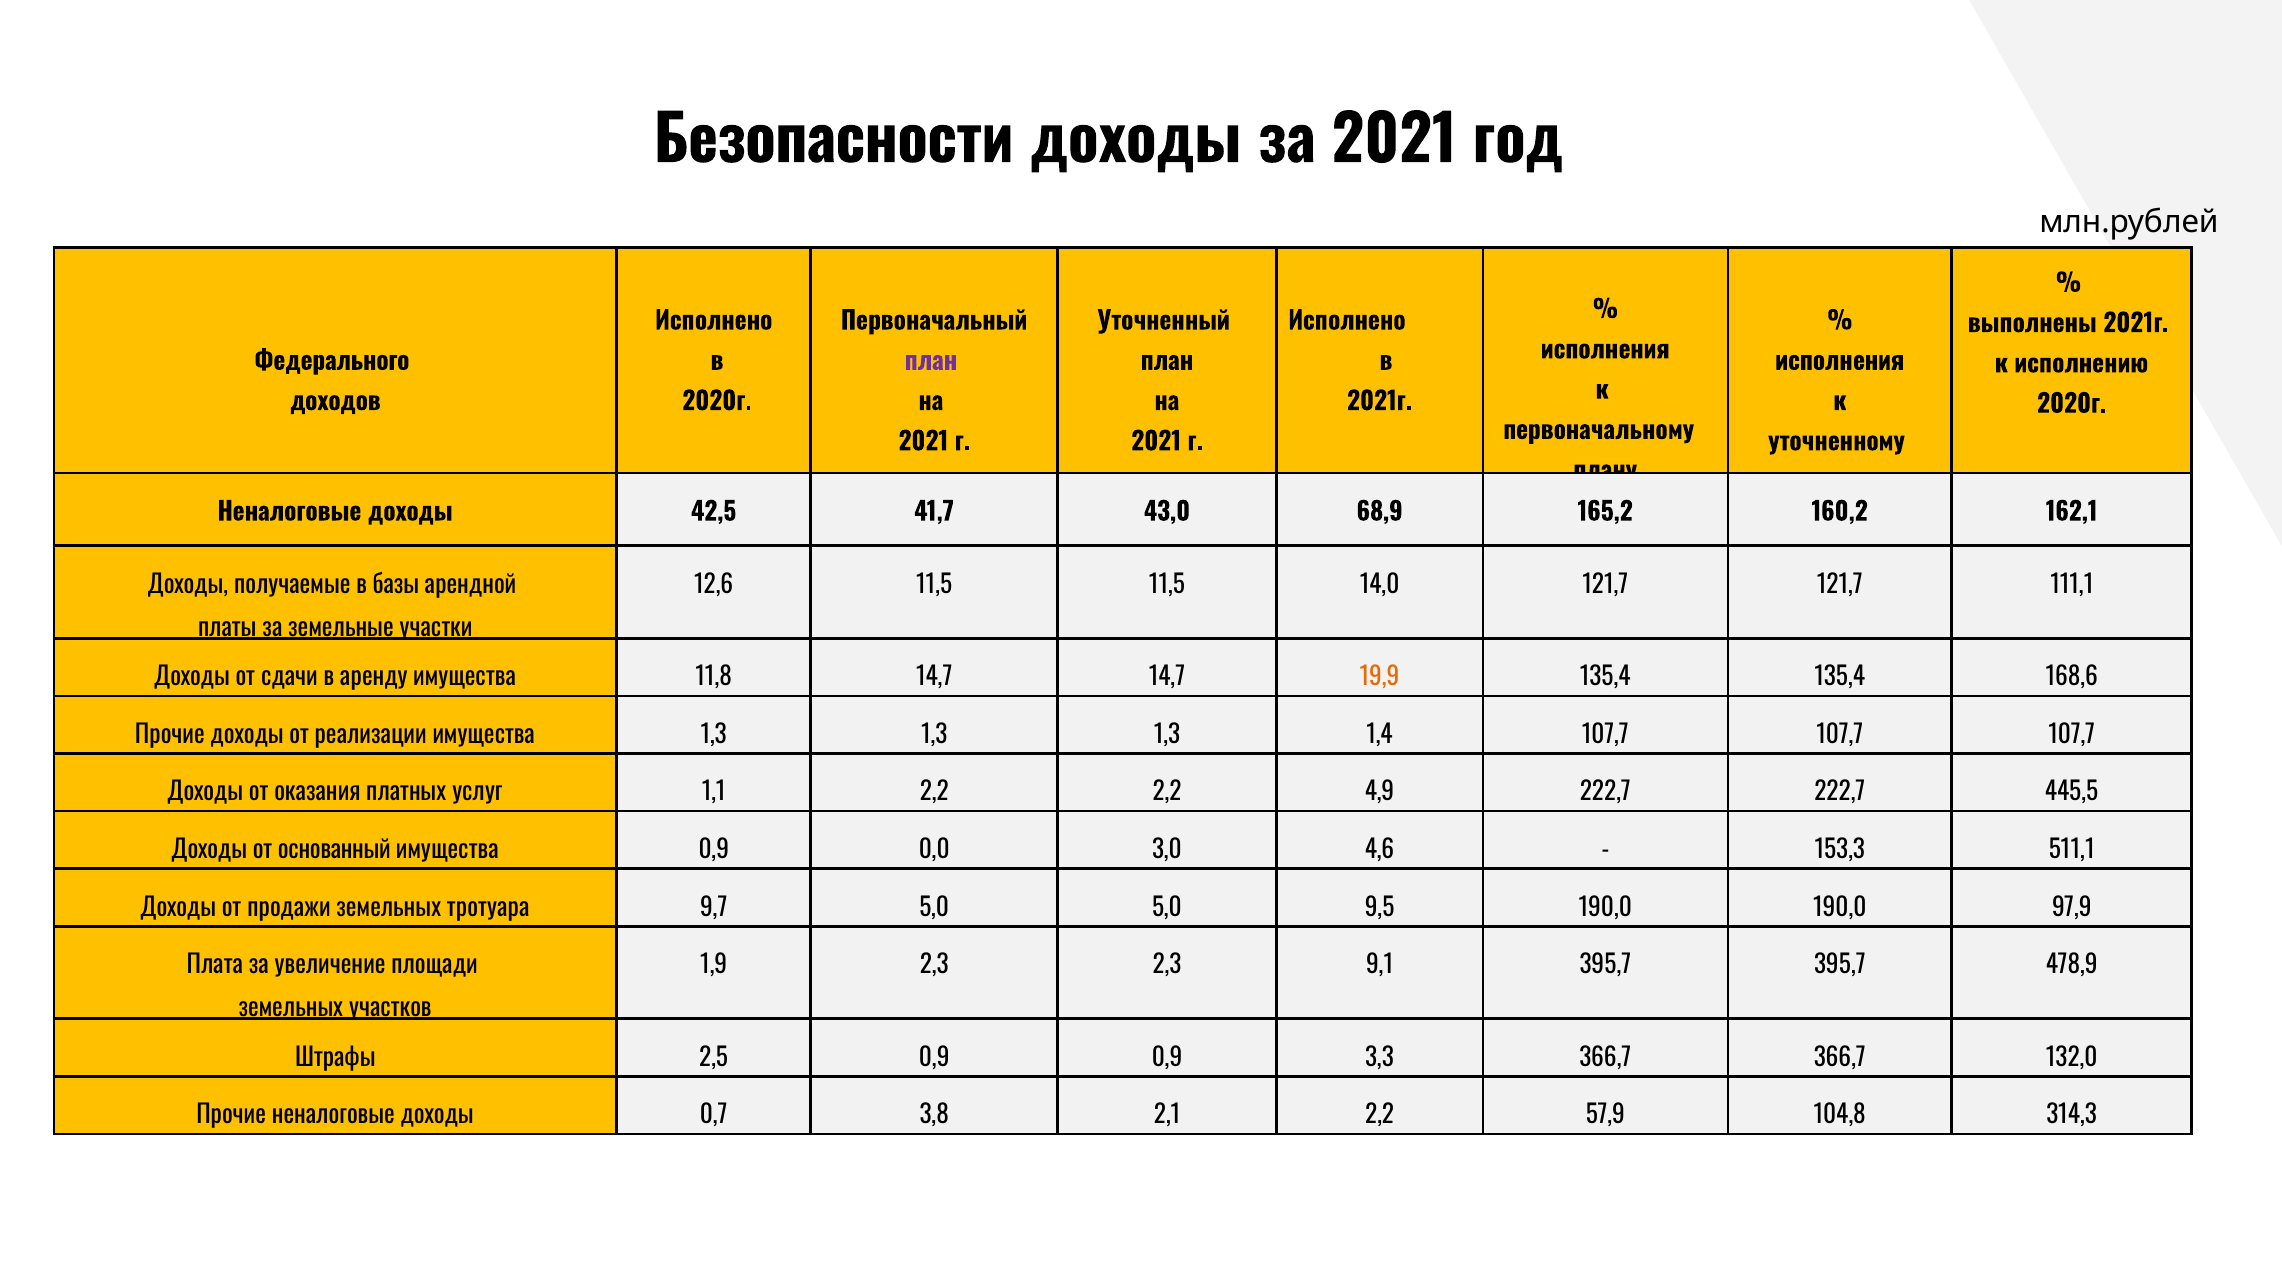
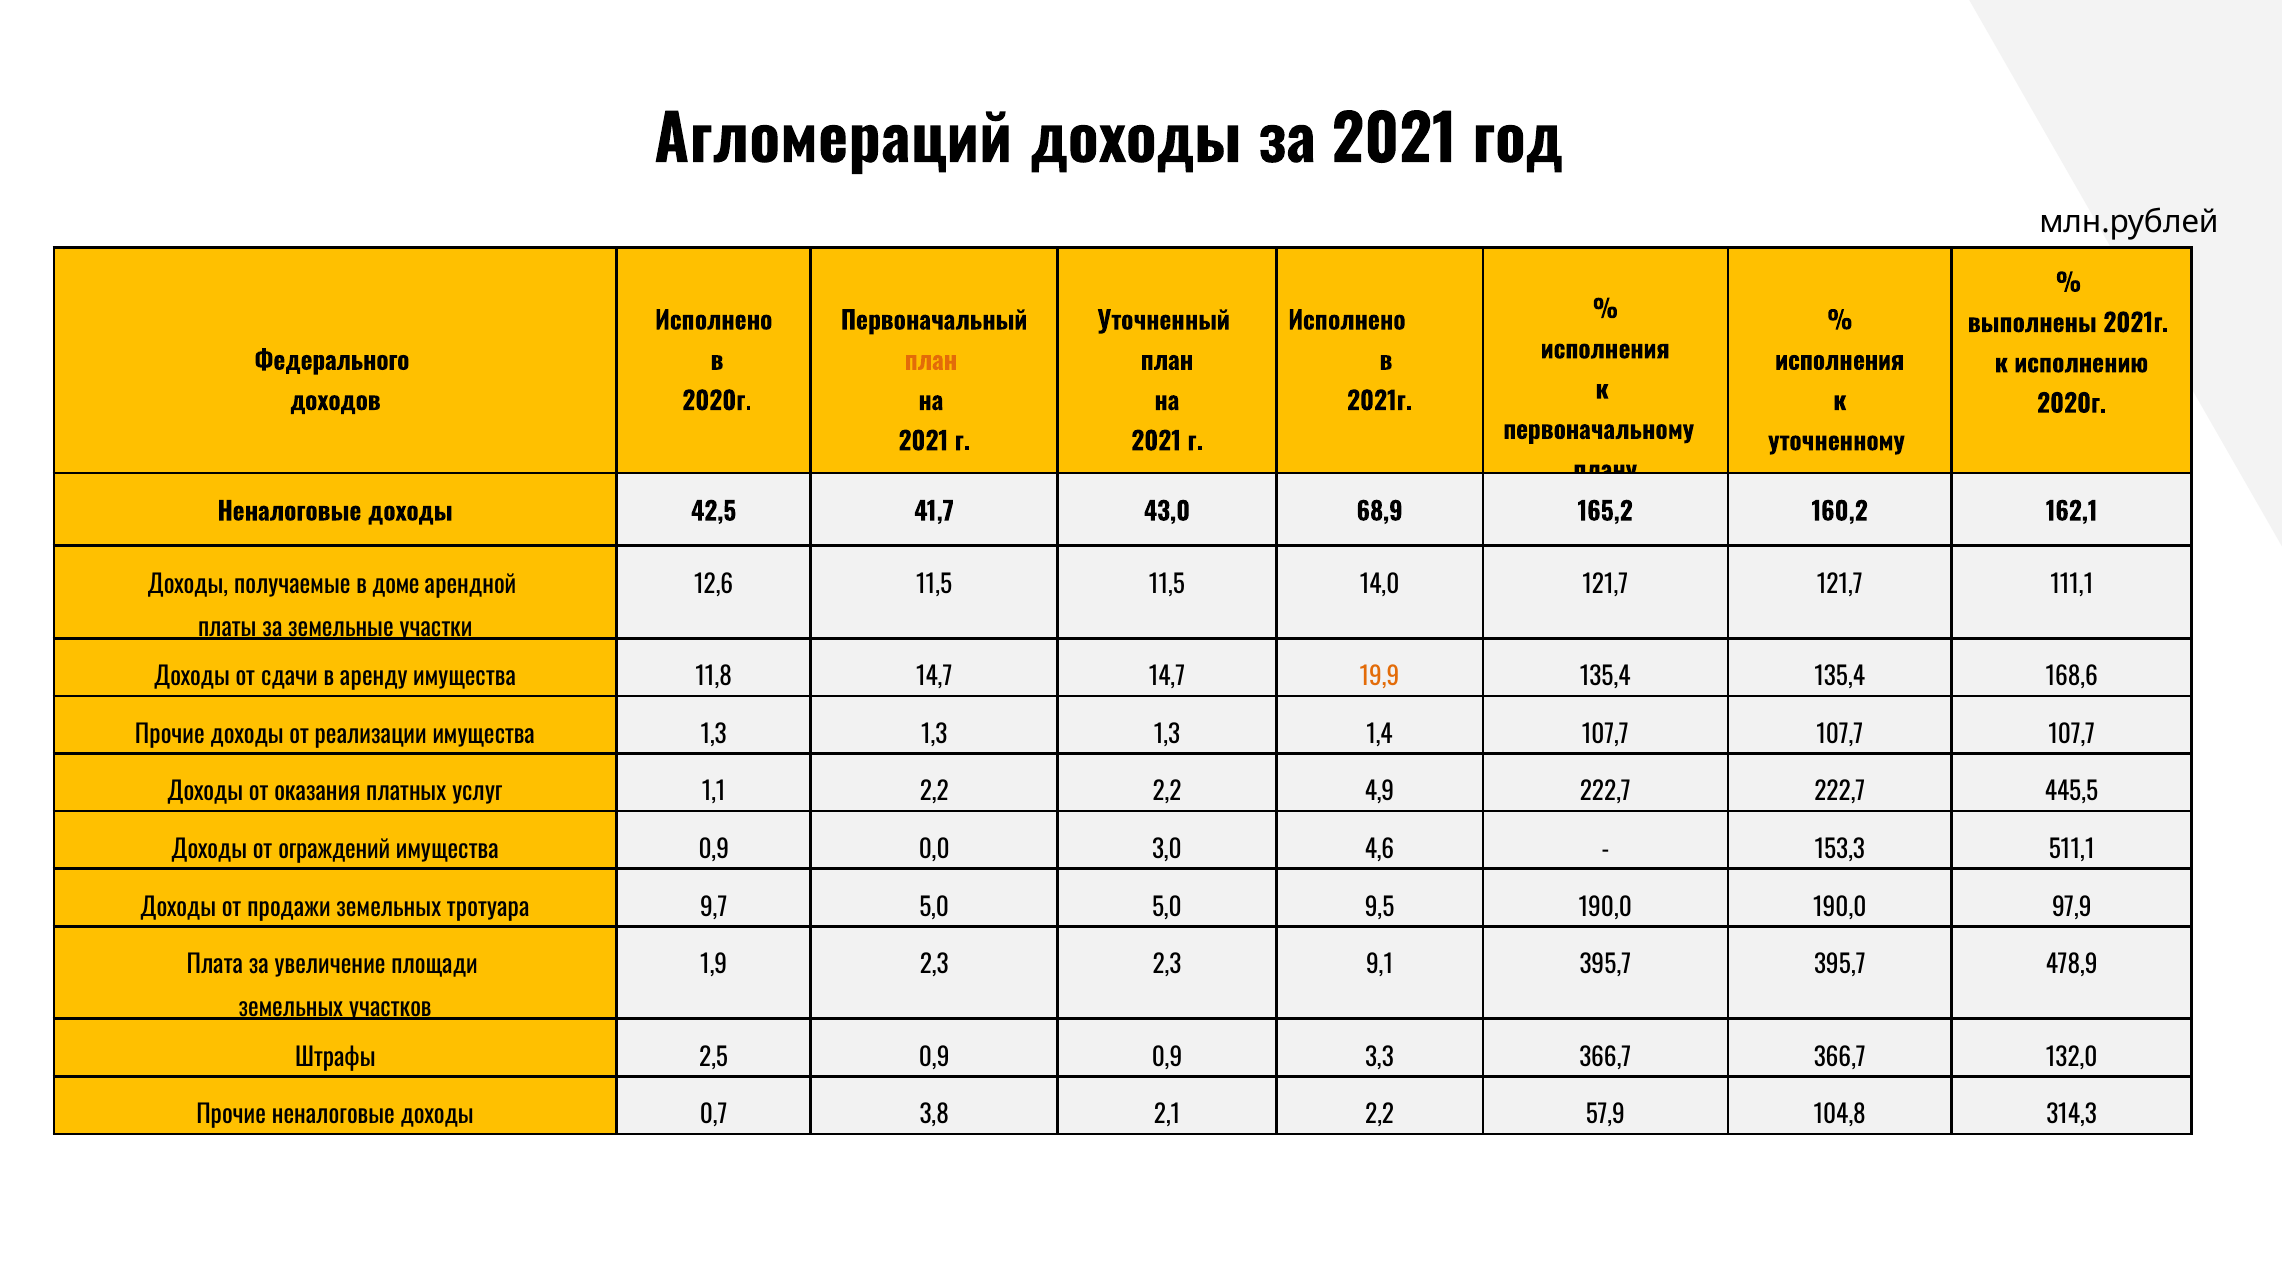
Безопасности: Безопасности -> Агломераций (833, 141)
план colour: purple -> orange (931, 361)
базы: базы -> доме (396, 585)
основанный: основанный -> ограждений (334, 850)
